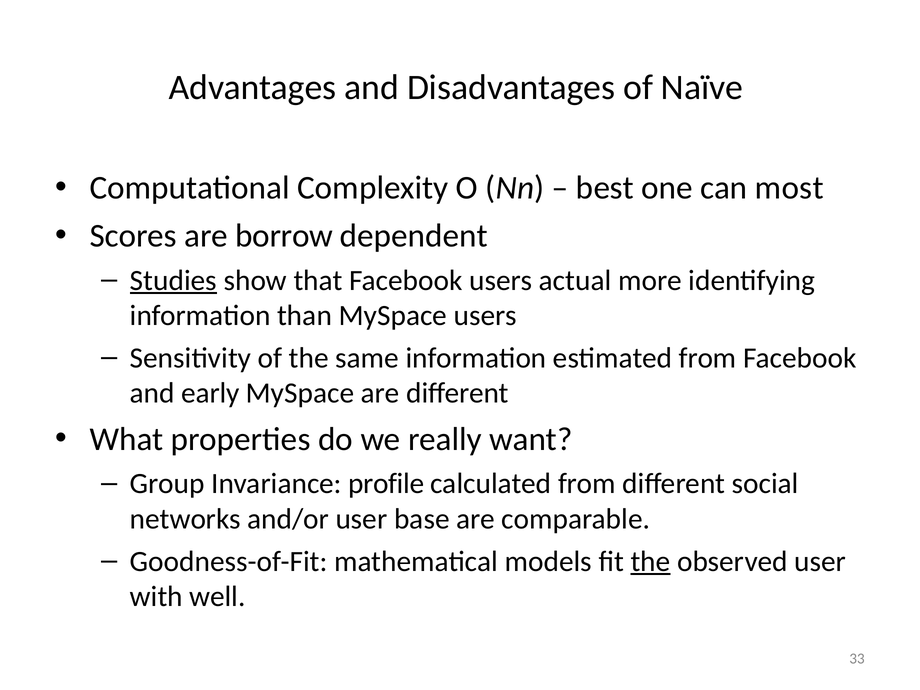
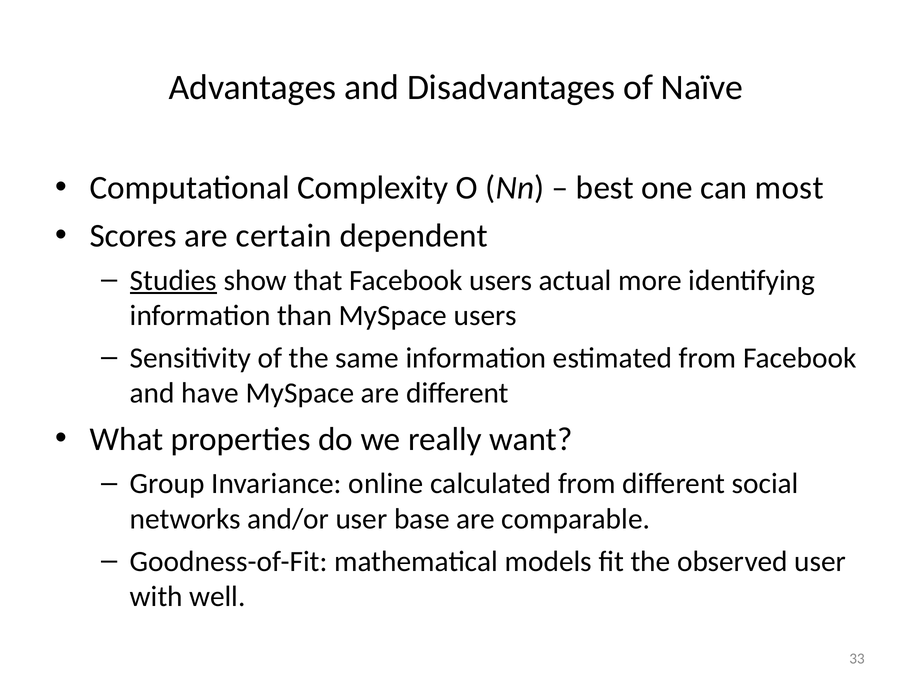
borrow: borrow -> certain (284, 236)
early: early -> have (210, 393)
profile: profile -> online (386, 484)
the underline: present -> none (650, 561)
